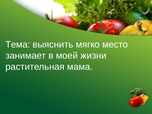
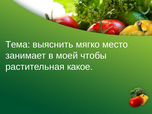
жизни: жизни -> чтобы (93, 56)
мама: мама -> какое (80, 67)
